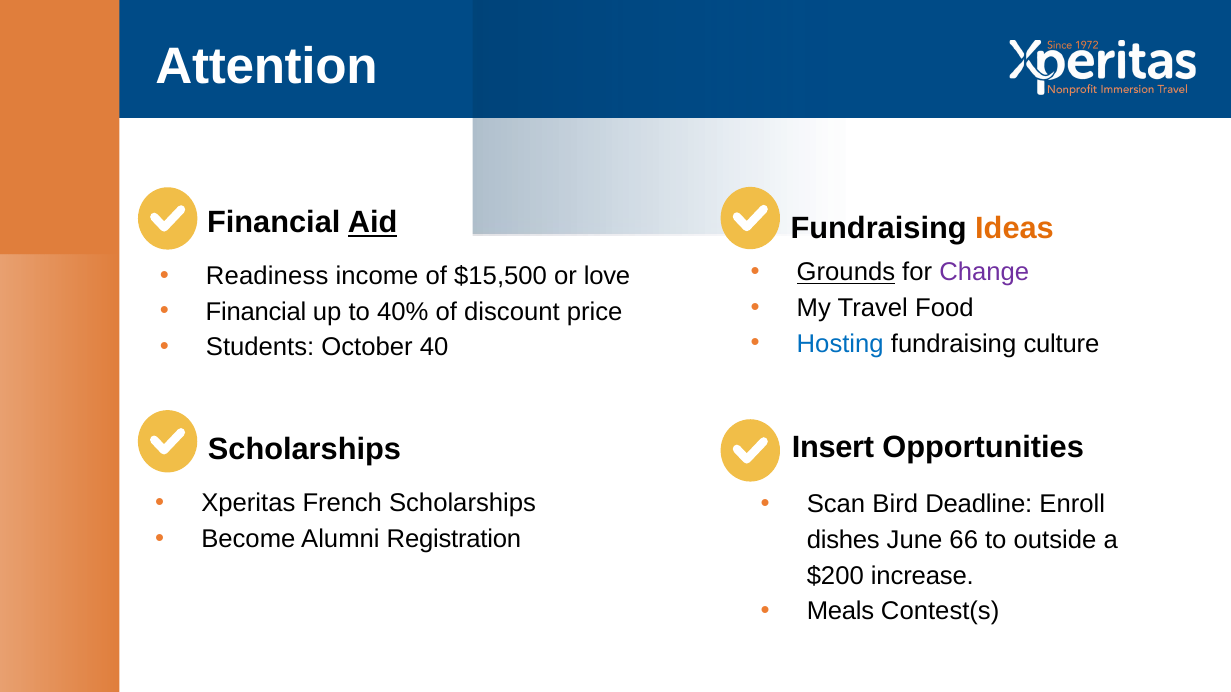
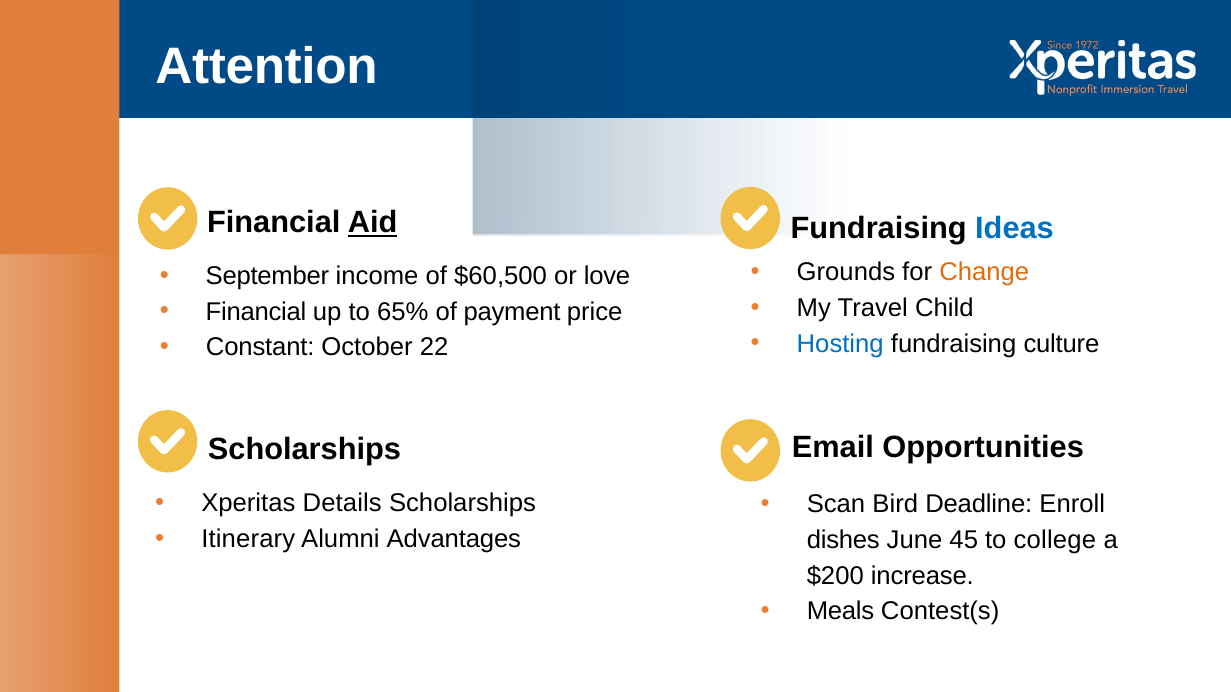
Ideas colour: orange -> blue (1015, 228)
Grounds underline: present -> none (846, 273)
Change colour: purple -> orange (984, 273)
Readiness: Readiness -> September (267, 276)
$15,500: $15,500 -> $60,500 (501, 276)
Food: Food -> Child (944, 308)
40%: 40% -> 65% (403, 312)
discount: discount -> payment (512, 312)
Students: Students -> Constant (260, 348)
40: 40 -> 22 (434, 348)
Insert: Insert -> Email (833, 448)
French: French -> Details (342, 504)
Become: Become -> Itinerary (248, 539)
Registration: Registration -> Advantages (454, 539)
66: 66 -> 45 (964, 540)
outside: outside -> college (1055, 540)
